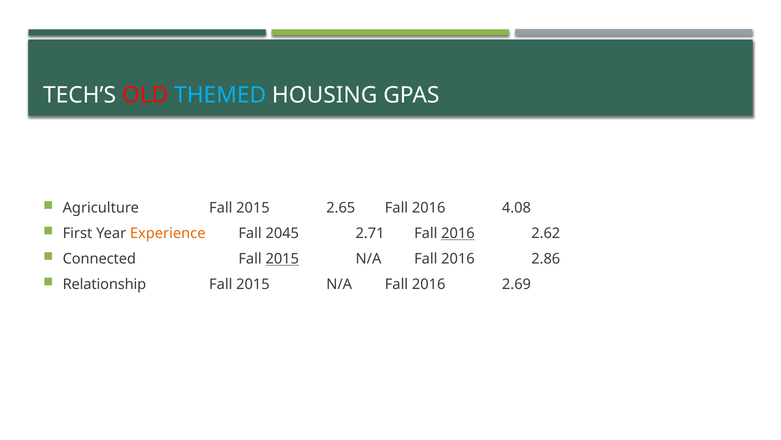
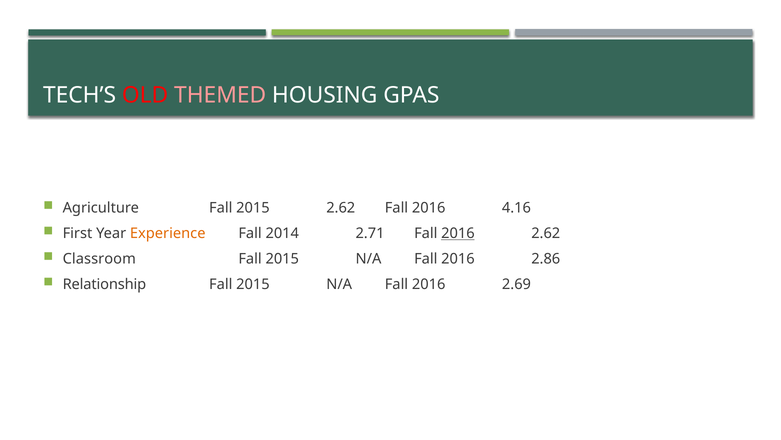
THEMED colour: light blue -> pink (220, 95)
2015 2.65: 2.65 -> 2.62 (341, 208)
4.08: 4.08 -> 4.16 (516, 208)
2045: 2045 -> 2014 (282, 233)
Connected: Connected -> Classroom (99, 258)
2015 underline: present -> none (282, 258)
